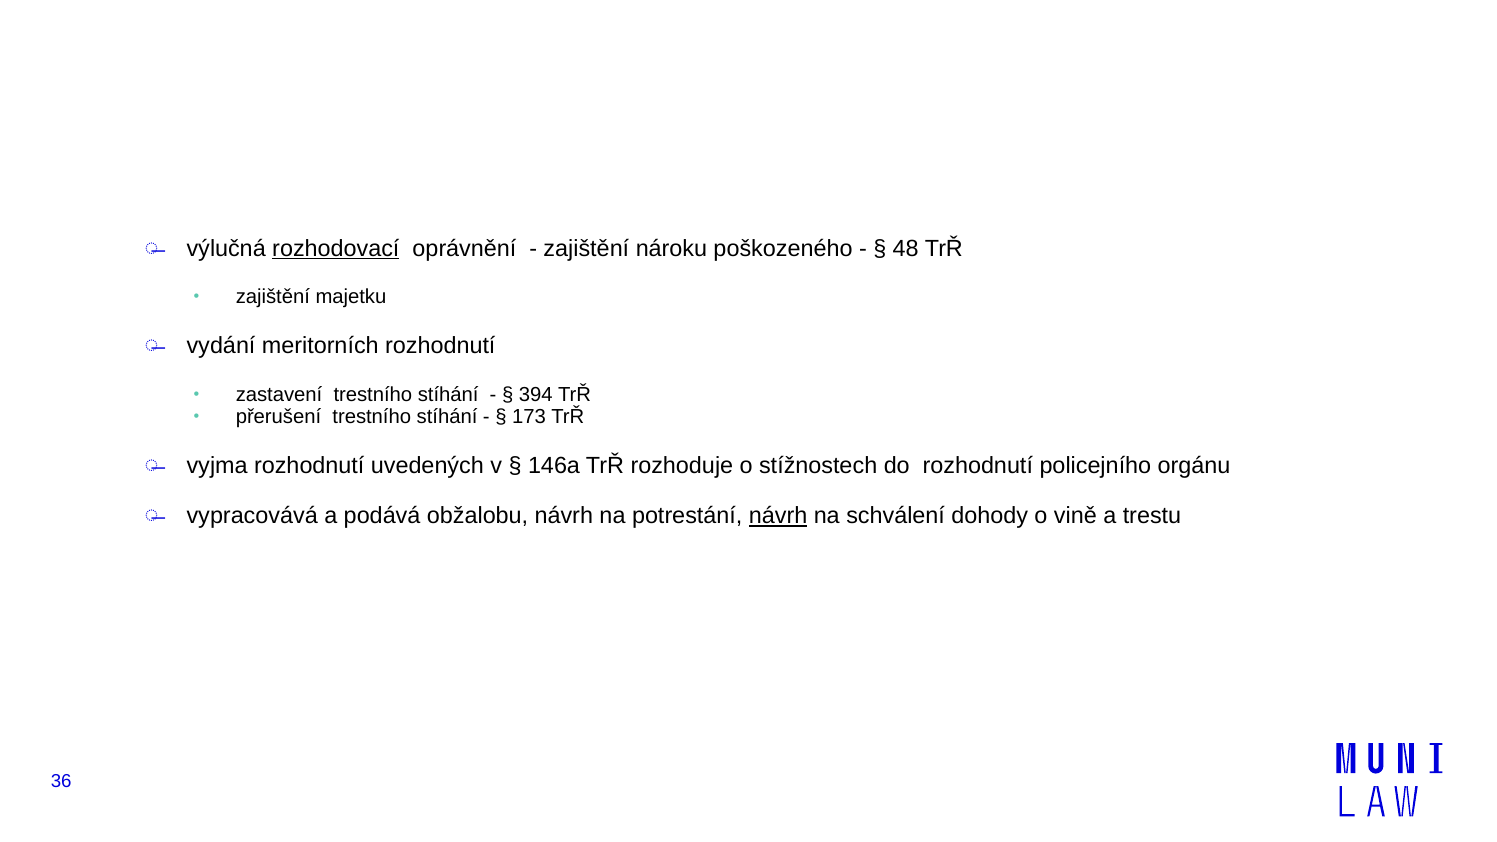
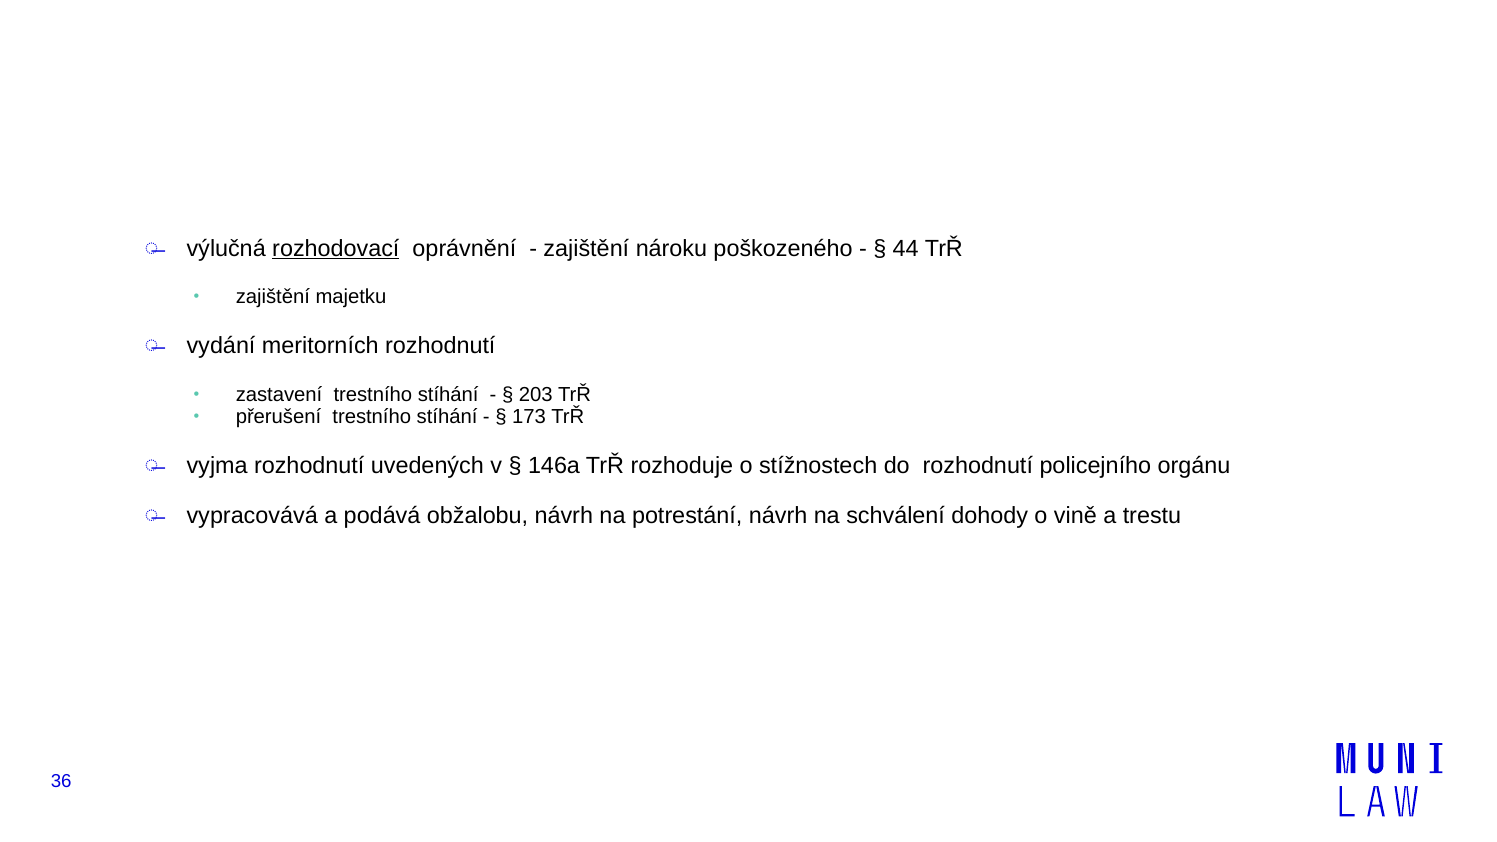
48: 48 -> 44 (906, 248)
394: 394 -> 203 (536, 395)
návrh underline: present -> none (778, 516)
